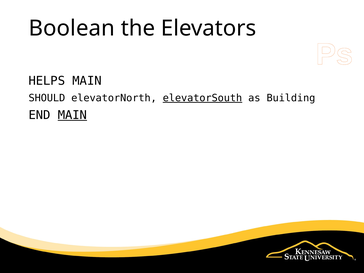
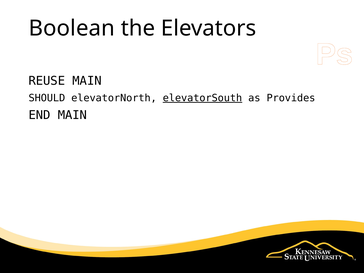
HELPS: HELPS -> REUSE (47, 81)
Building: Building -> Provides (291, 98)
MAIN underline: present -> none (72, 115)
